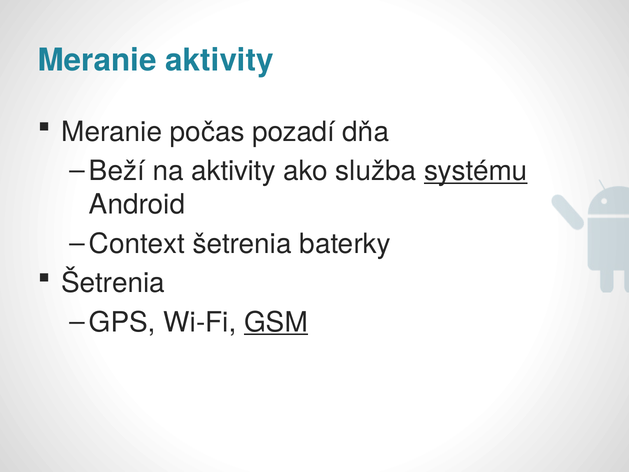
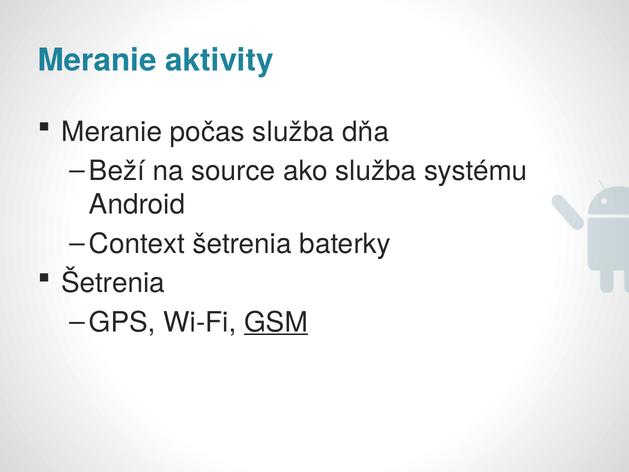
počas pozadí: pozadí -> služba (293, 132)
na aktivity: aktivity -> source (233, 171)
systému underline: present -> none (476, 171)
